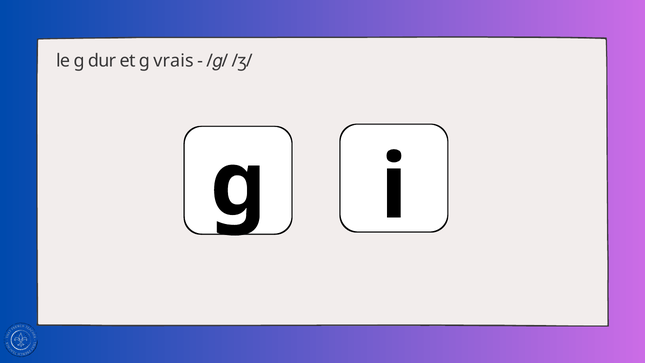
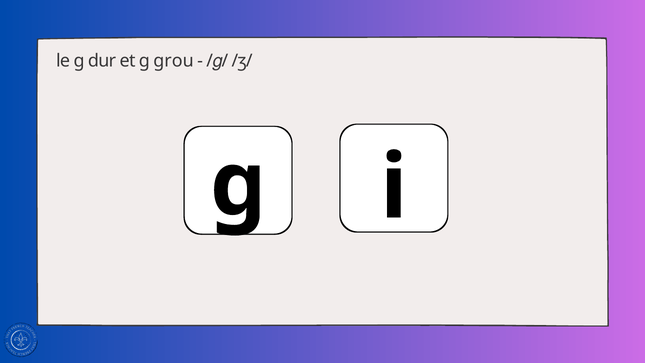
vrais: vrais -> grou (173, 61)
